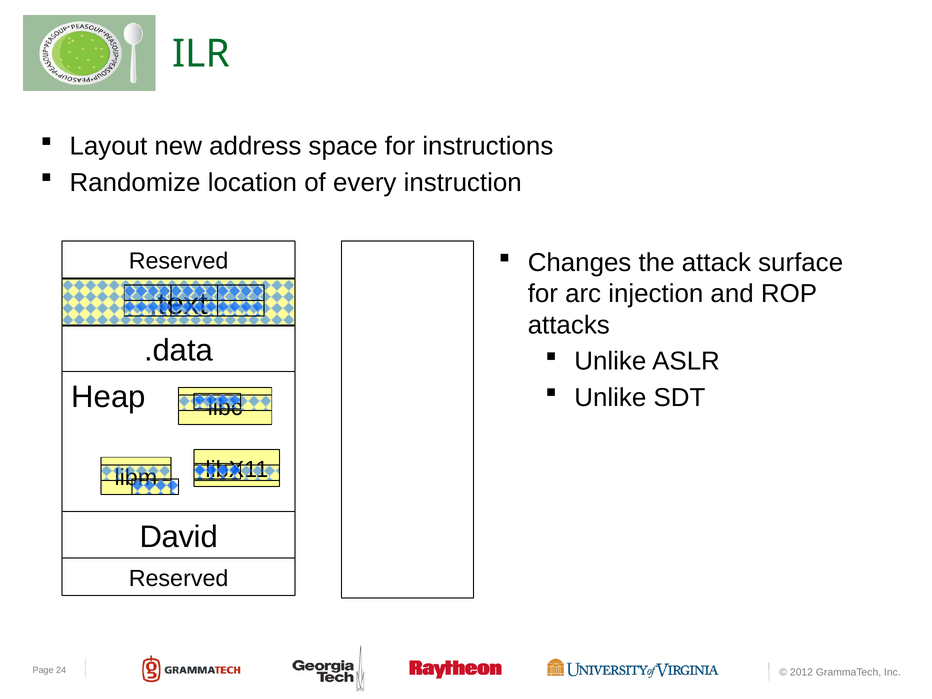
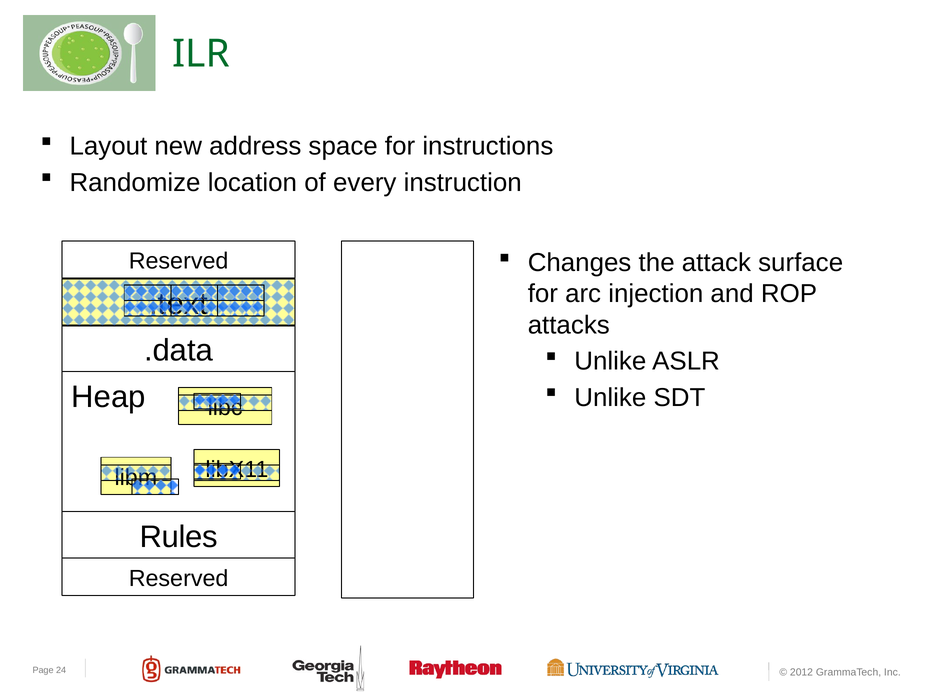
David: David -> Rules (179, 537)
